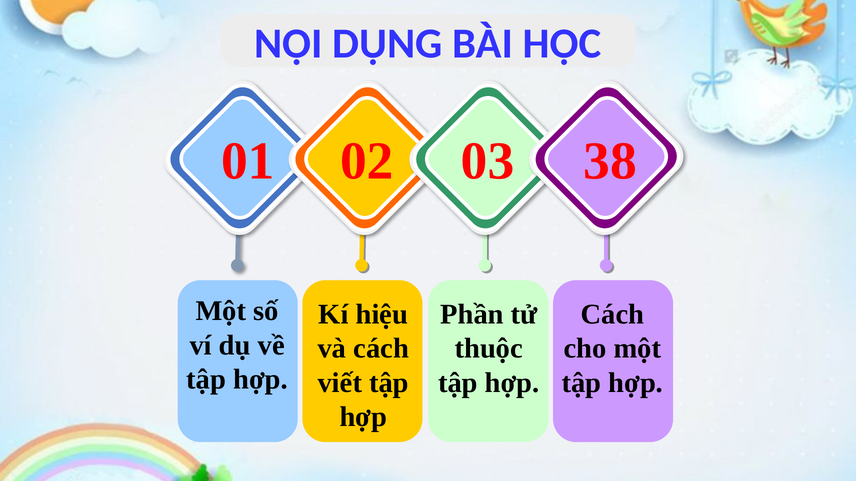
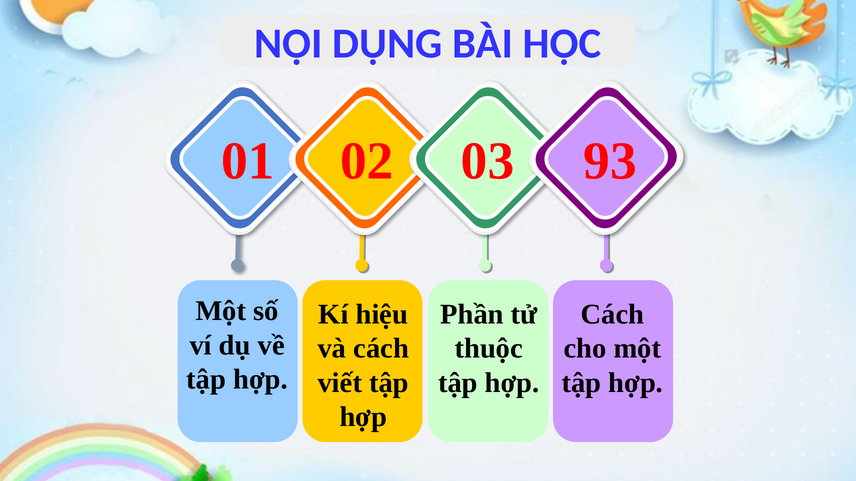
38: 38 -> 93 (610, 161)
